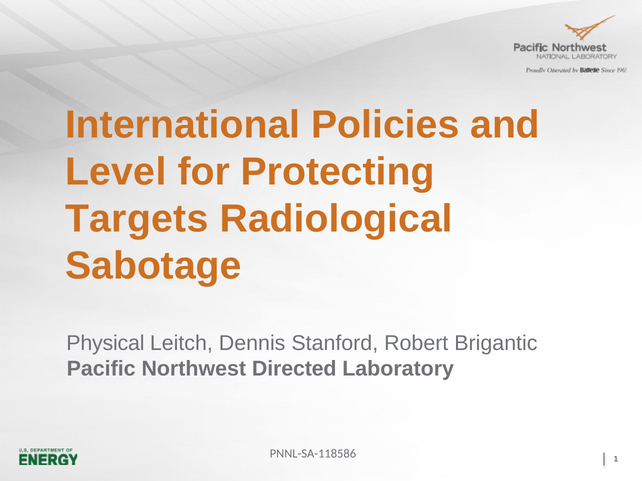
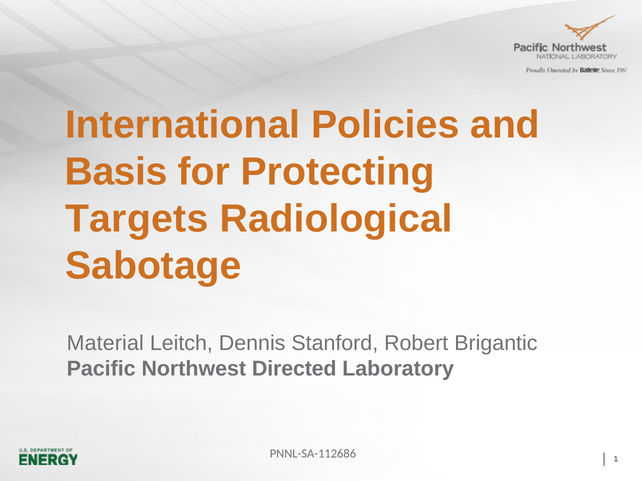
Level: Level -> Basis (116, 172)
Physical: Physical -> Material (105, 343)
PNNL-SA-118586: PNNL-SA-118586 -> PNNL-SA-112686 (313, 454)
